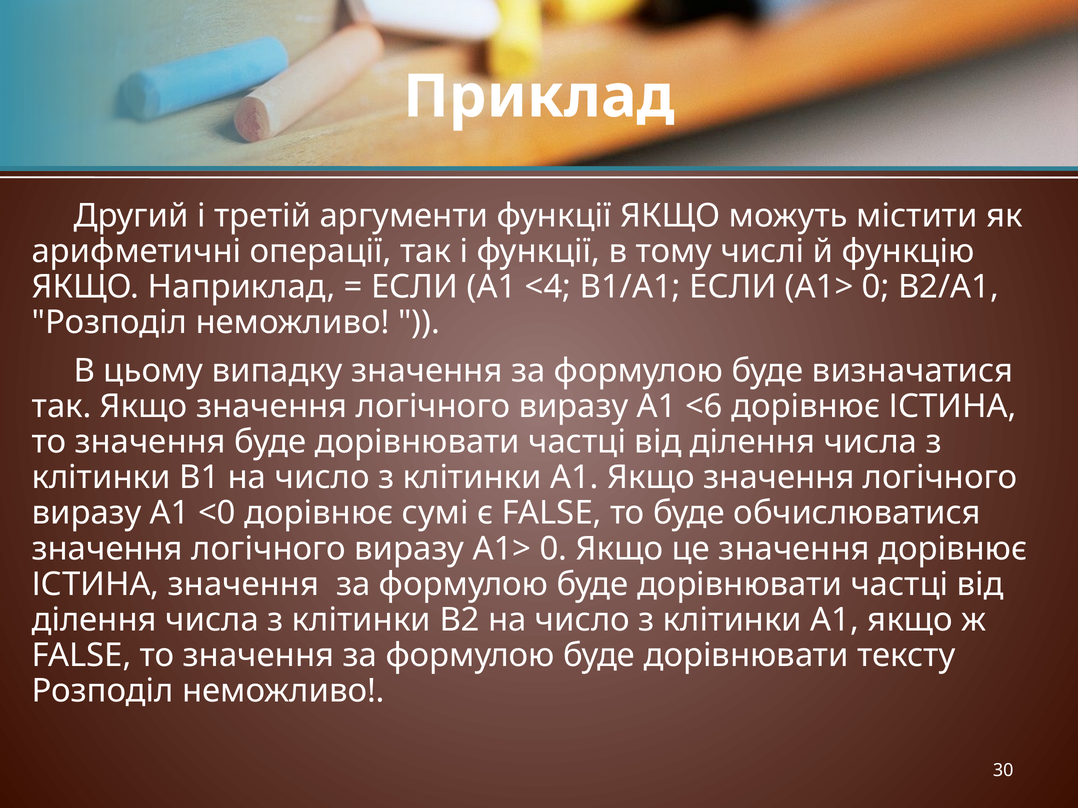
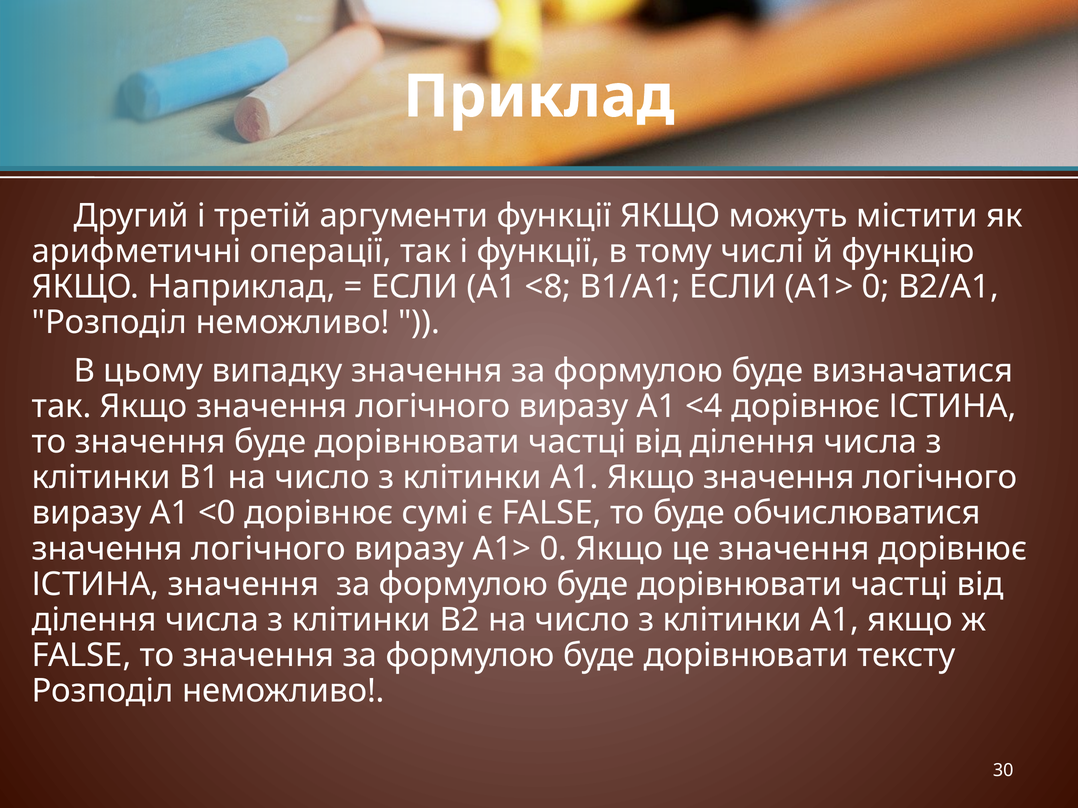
<4: <4 -> <8 (548, 287)
<6: <6 -> <4 (704, 407)
